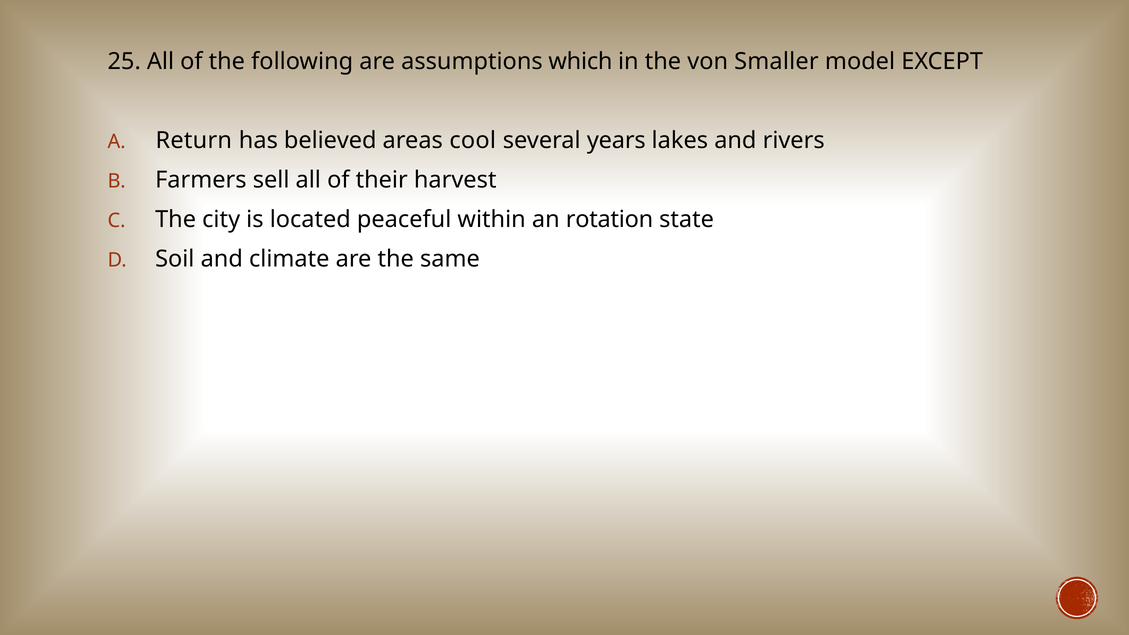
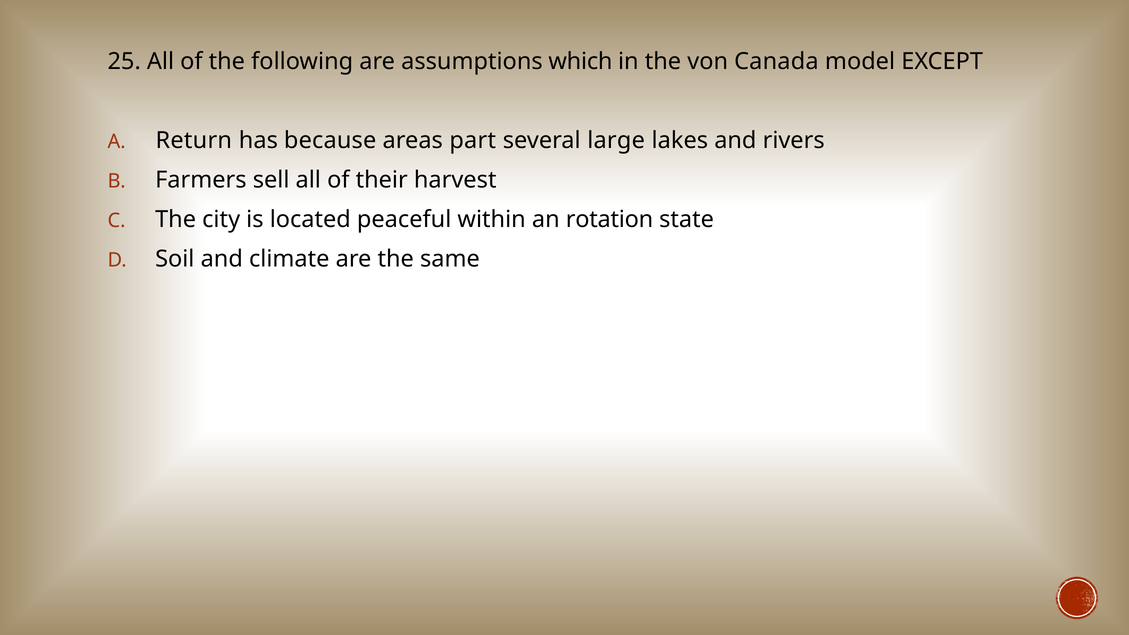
Smaller: Smaller -> Canada (776, 62)
believed: believed -> because (330, 141)
cool: cool -> part (473, 141)
years: years -> large (616, 141)
